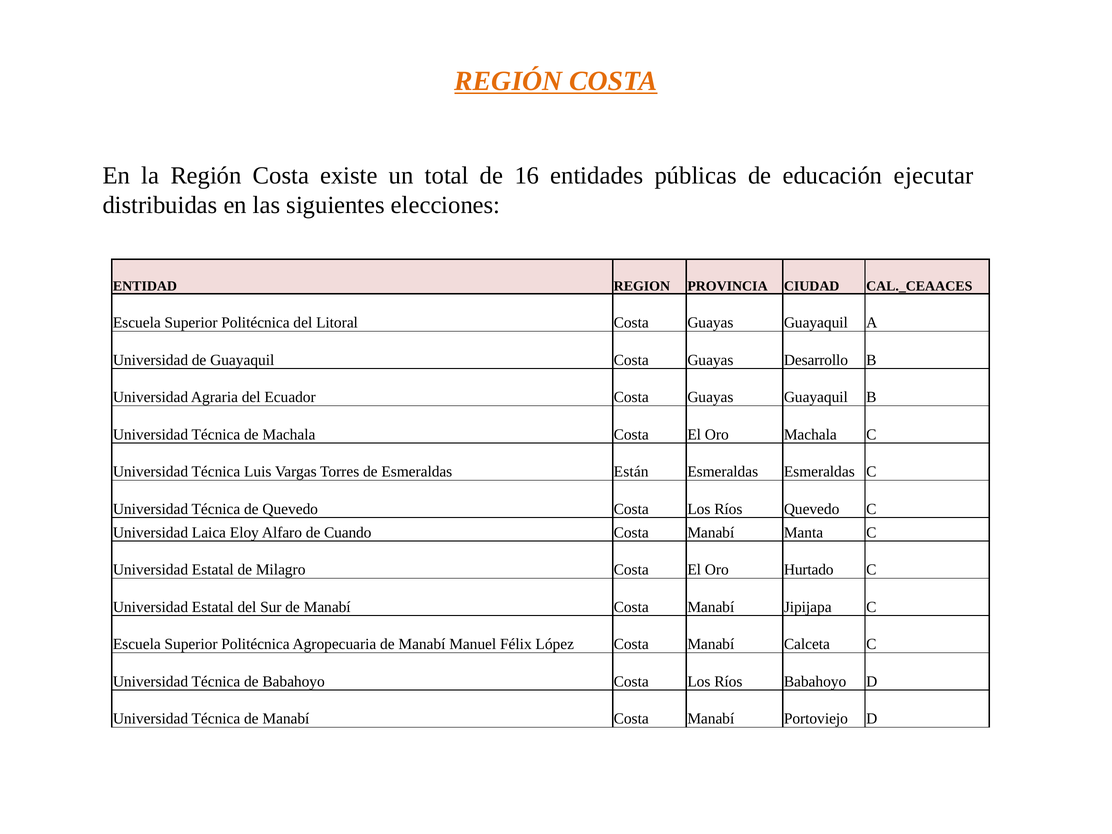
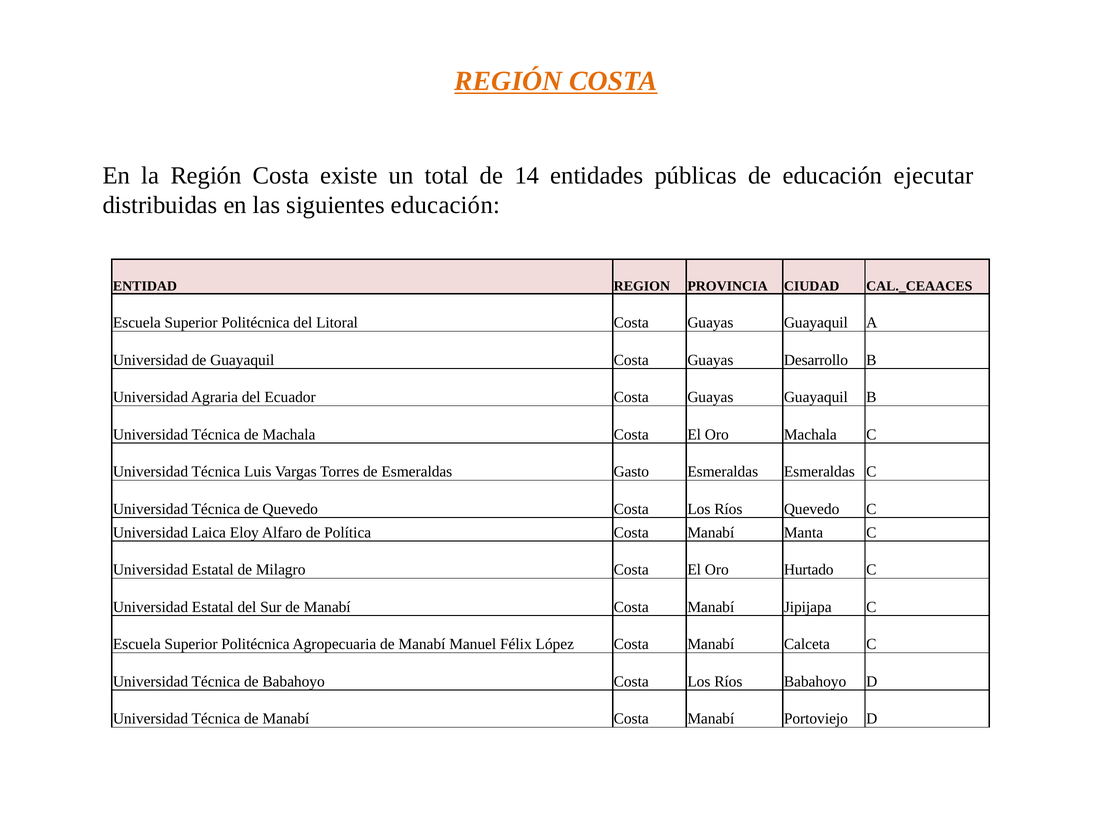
16: 16 -> 14 (527, 176)
siguientes elecciones: elecciones -> educación (445, 205)
Están: Están -> Gasto (631, 472)
Cuando: Cuando -> Política (348, 533)
